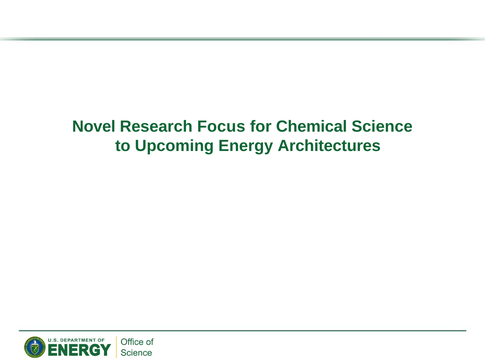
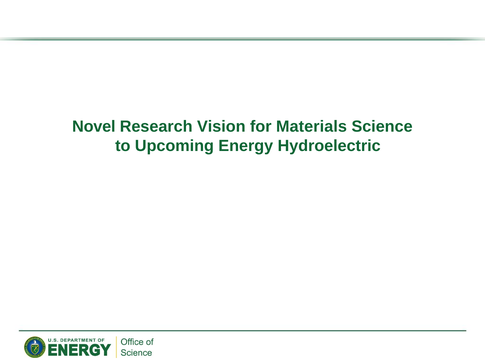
Focus: Focus -> Vision (221, 127)
Chemical: Chemical -> Materials (311, 127)
Architectures: Architectures -> Hydroelectric (329, 146)
